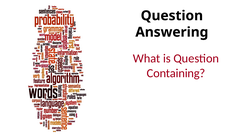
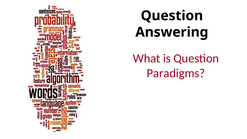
Containing: Containing -> Paradigms (176, 73)
